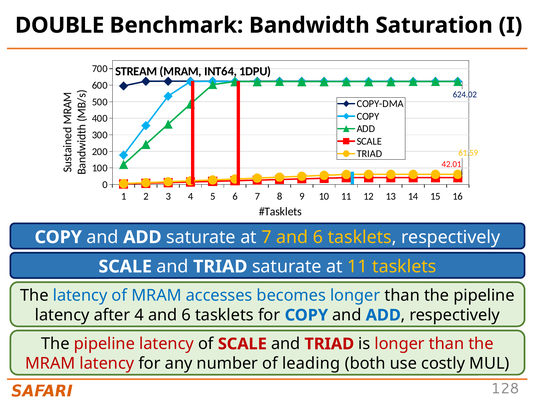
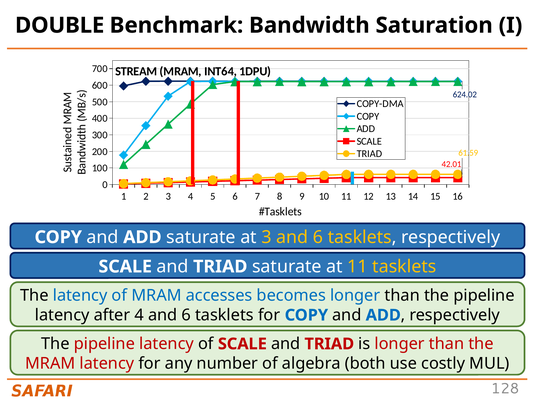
at 7: 7 -> 3 (267, 237)
leading: leading -> algebra (311, 364)
